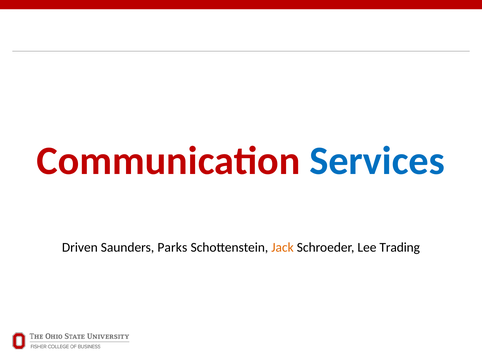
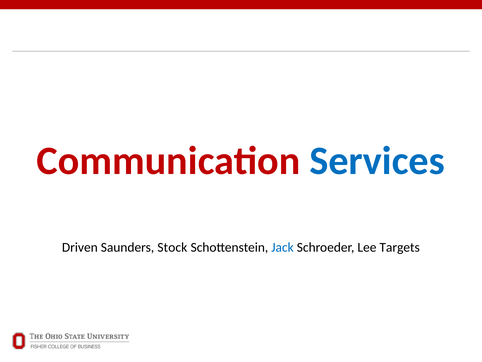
Parks: Parks -> Stock (172, 247)
Jack colour: orange -> blue (282, 247)
Trading: Trading -> Targets (400, 247)
